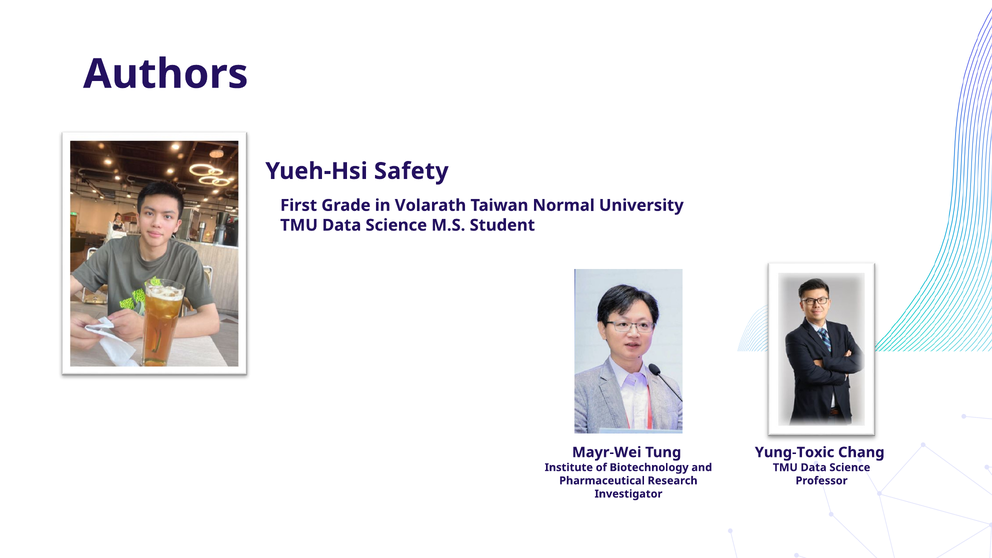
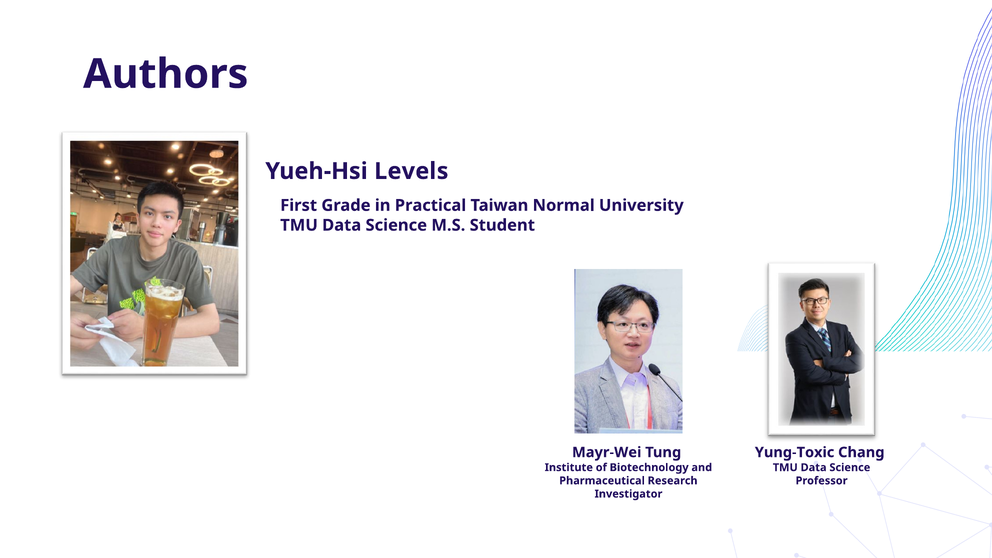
Safety: Safety -> Levels (411, 171)
Volarath: Volarath -> Practical (430, 205)
